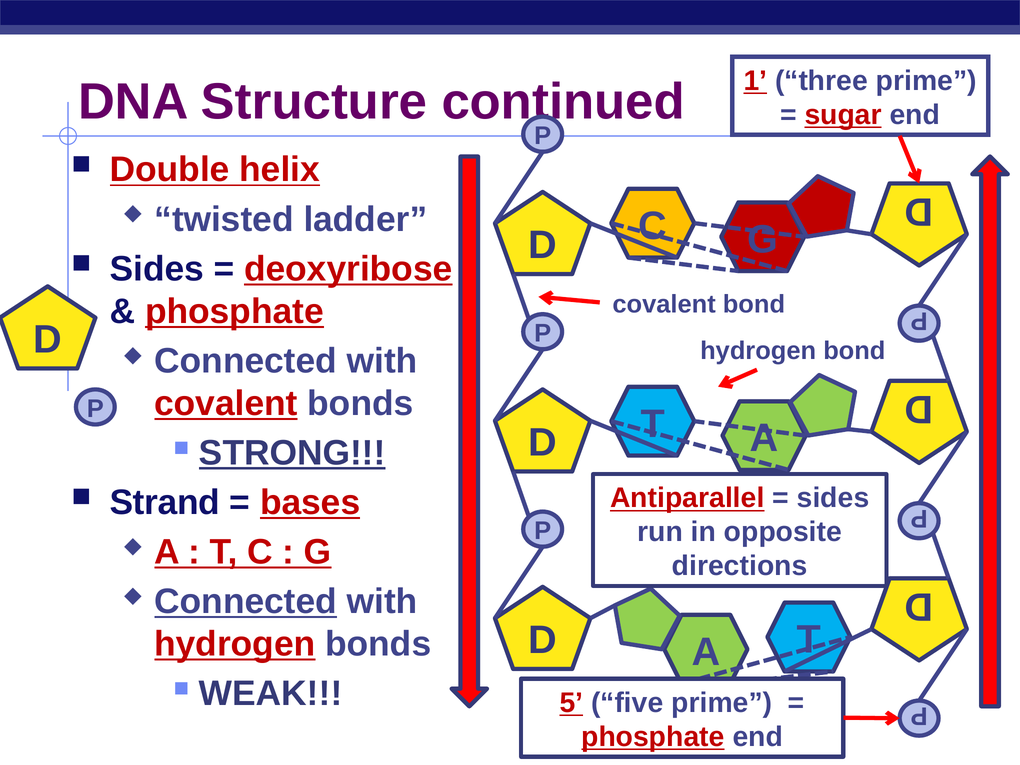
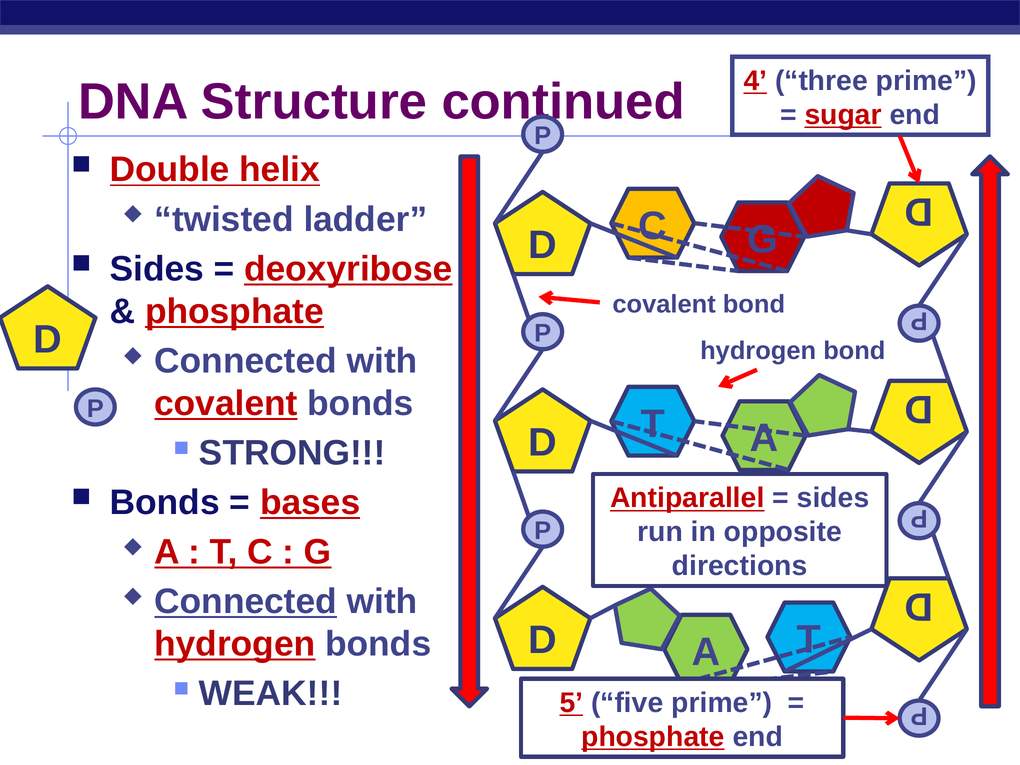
1: 1 -> 4 (755, 81)
STRONG underline: present -> none (292, 453)
Strand: Strand -> Bonds (165, 503)
